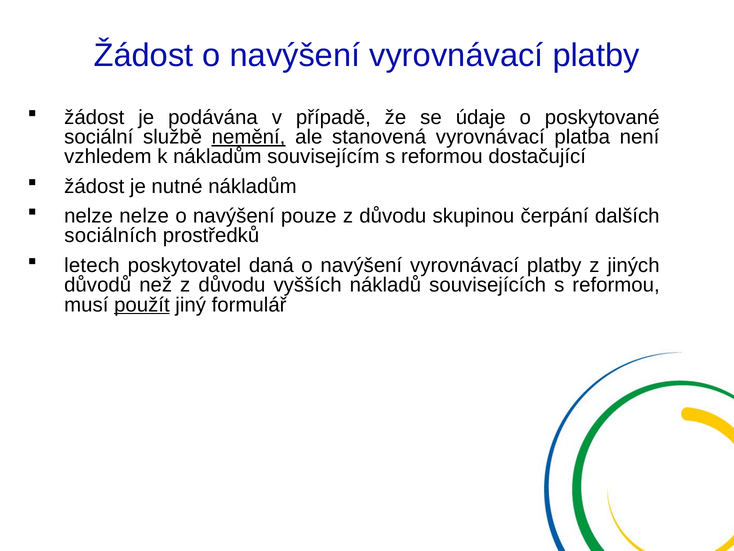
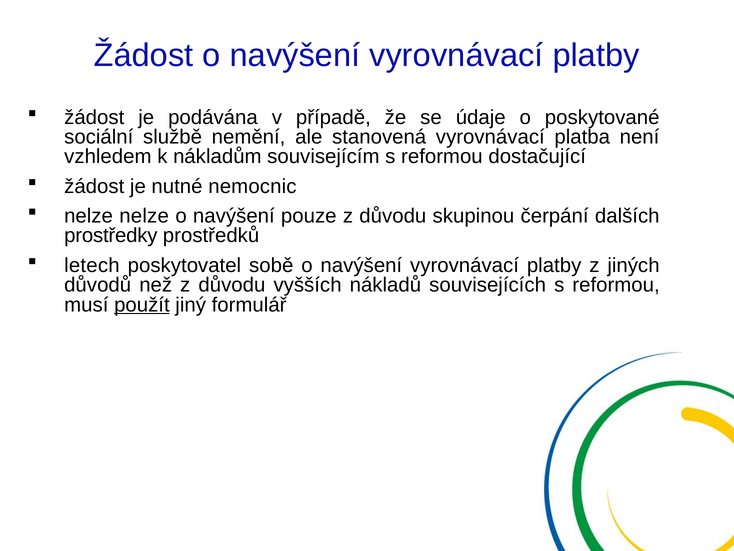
nemění underline: present -> none (249, 137)
nutné nákladům: nákladům -> nemocnic (252, 186)
sociálních: sociálních -> prostředky (111, 236)
daná: daná -> sobě (271, 265)
